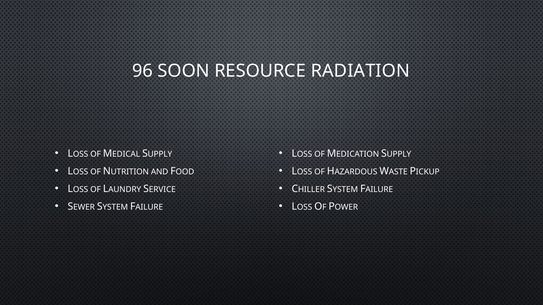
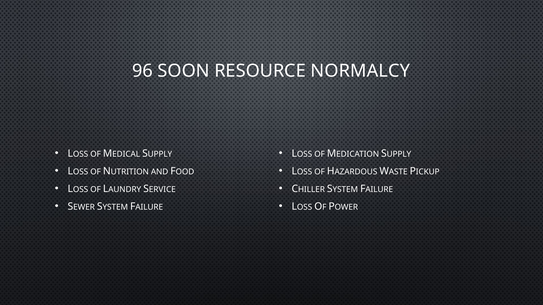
RADIATION: RADIATION -> NORMALCY (360, 71)
